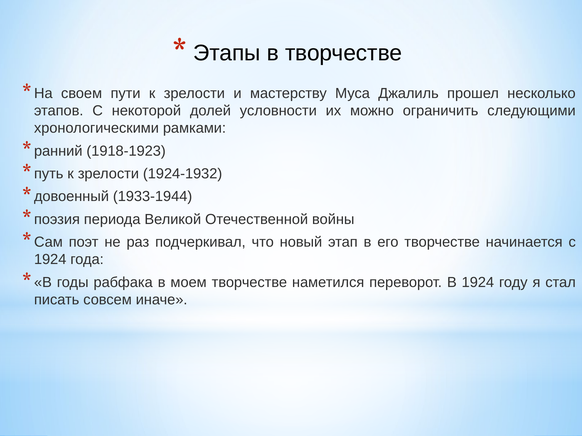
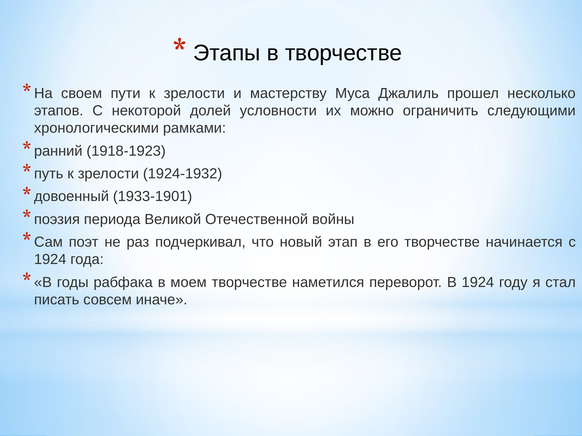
1933-1944: 1933-1944 -> 1933-1901 (153, 197)
